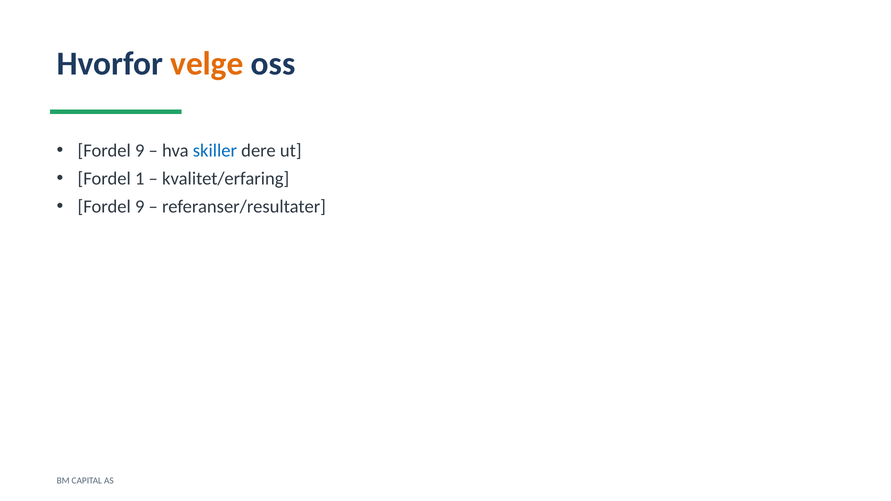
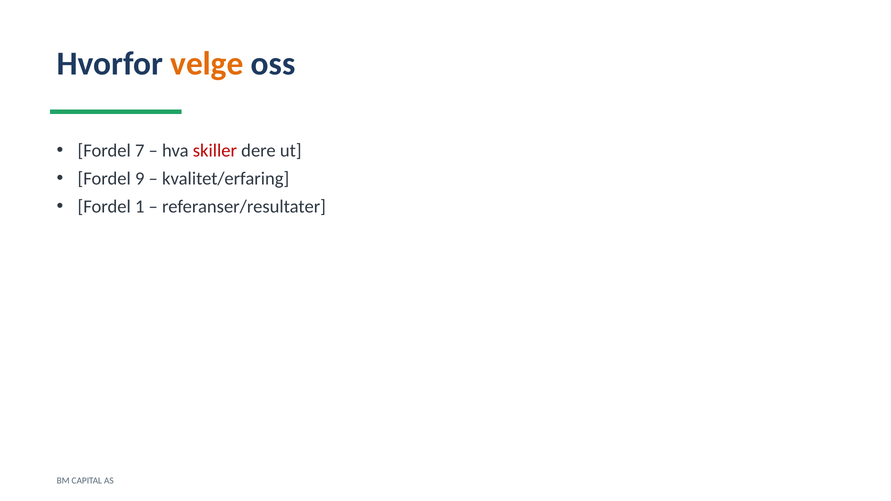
9: 9 -> 7 (140, 151)
skiller colour: blue -> red (215, 151)
1: 1 -> 9 (140, 179)
9: 9 -> 1 (140, 207)
